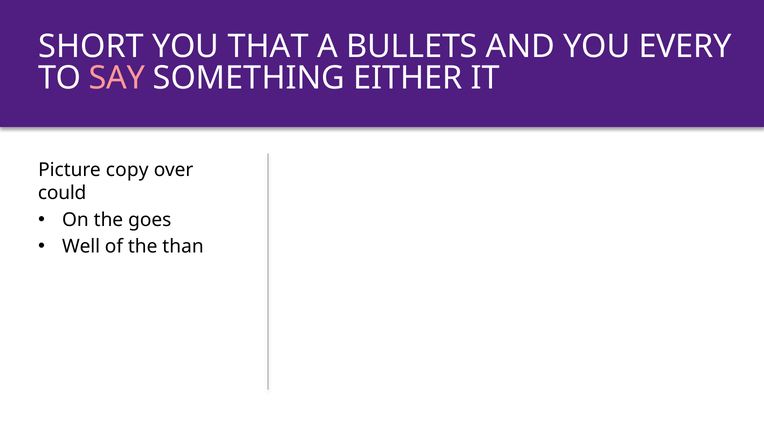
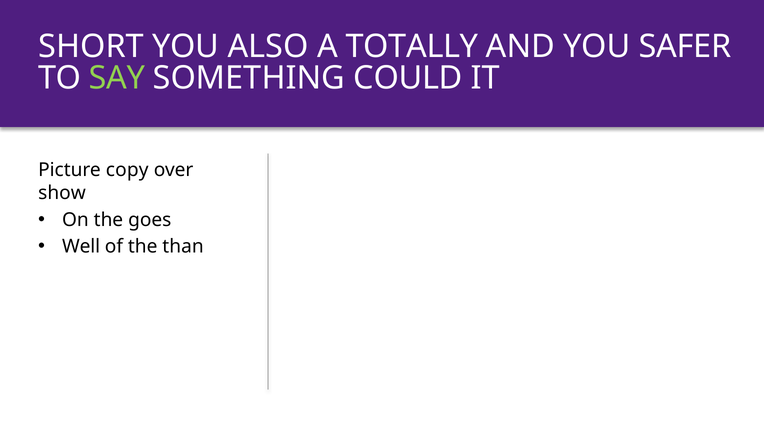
THAT: THAT -> ALSO (268, 46)
BULLETS: BULLETS -> TOTALLY (412, 46)
EVERY: EVERY -> SAFER (685, 46)
SAY colour: pink -> light green (117, 78)
EITHER: EITHER -> COULD (408, 78)
could: could -> show (62, 193)
